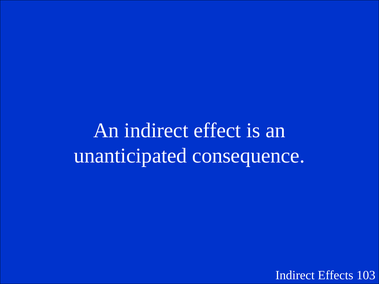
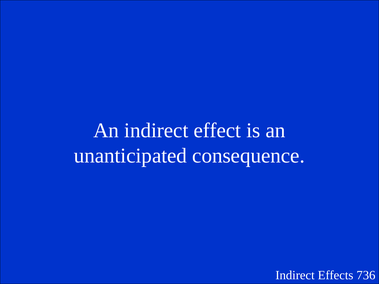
103: 103 -> 736 (366, 275)
